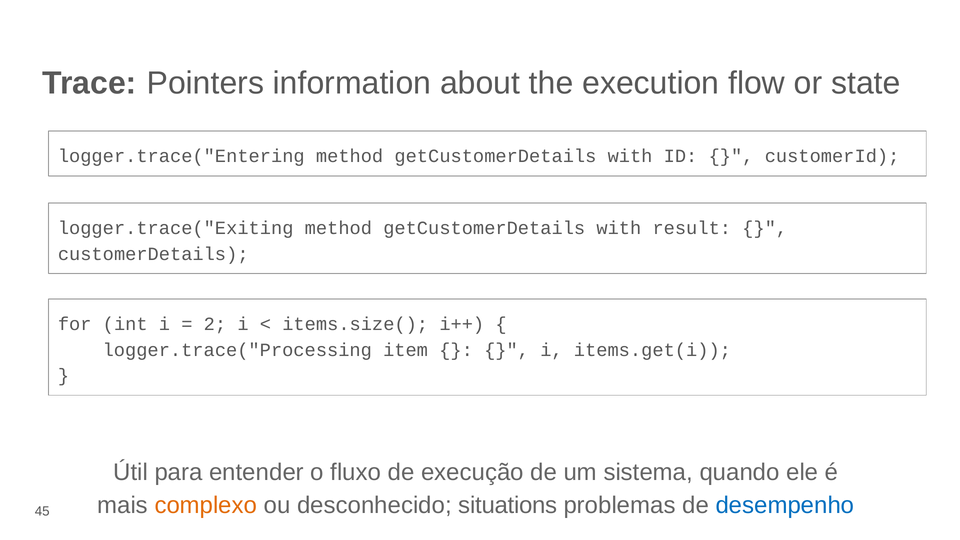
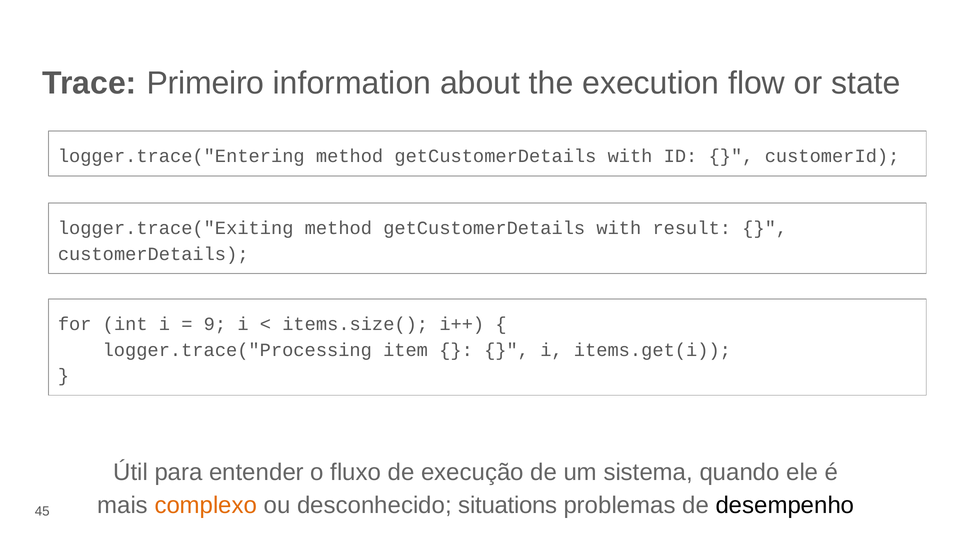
Pointers: Pointers -> Primeiro (206, 83)
2: 2 -> 9 (215, 324)
desempenho colour: blue -> black (785, 506)
